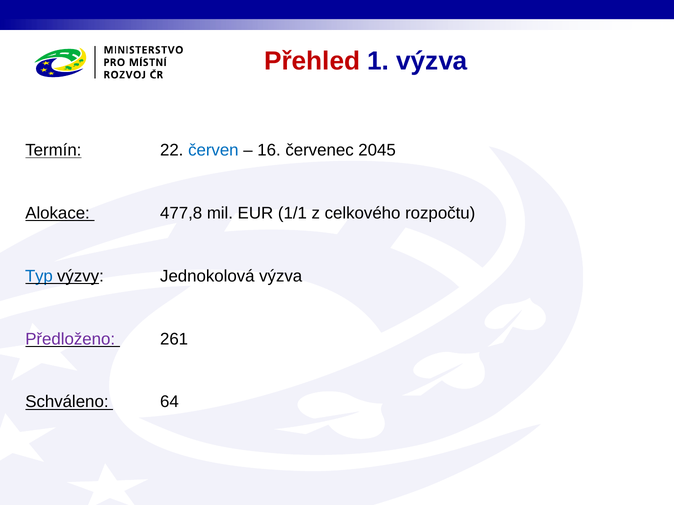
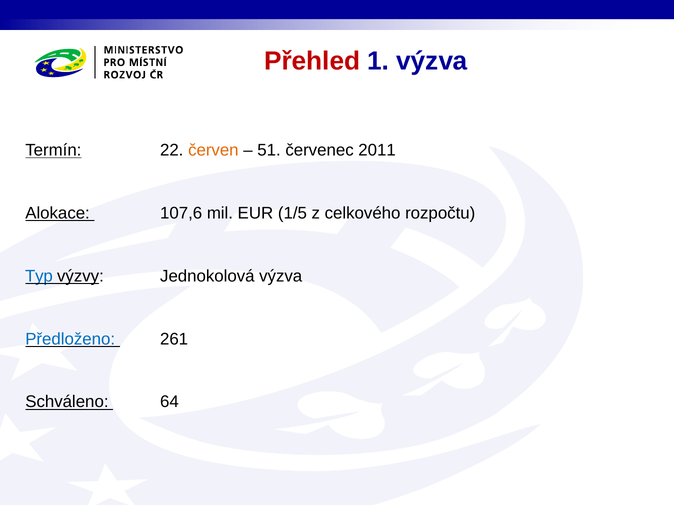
červen colour: blue -> orange (213, 150)
16: 16 -> 51 (269, 150)
2045: 2045 -> 2011 (377, 150)
477,8: 477,8 -> 107,6 (181, 213)
1/1: 1/1 -> 1/5 (292, 213)
Předloženo colour: purple -> blue (70, 339)
